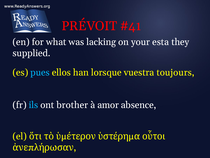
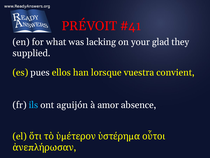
esta: esta -> glad (161, 42)
pues colour: light blue -> white (40, 72)
toujours: toujours -> convient (175, 72)
brother: brother -> aguijón (72, 105)
